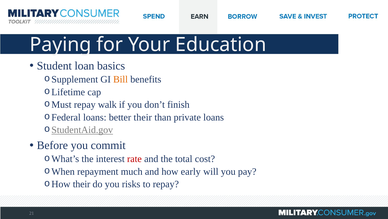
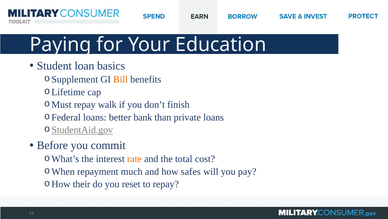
better their: their -> bank (143, 117)
rate colour: red -> orange (134, 158)
early: early -> safes (191, 171)
risks: risks -> reset (131, 184)
